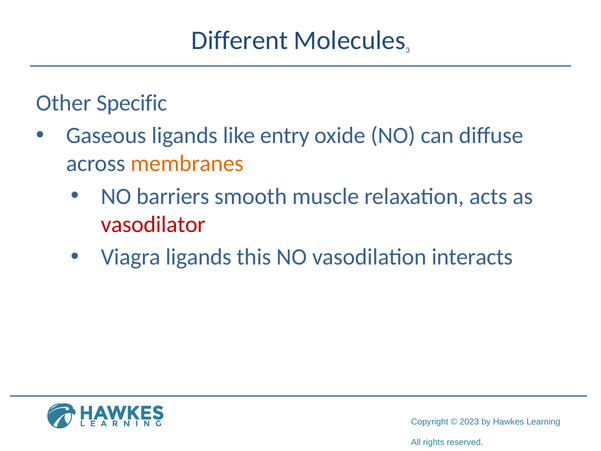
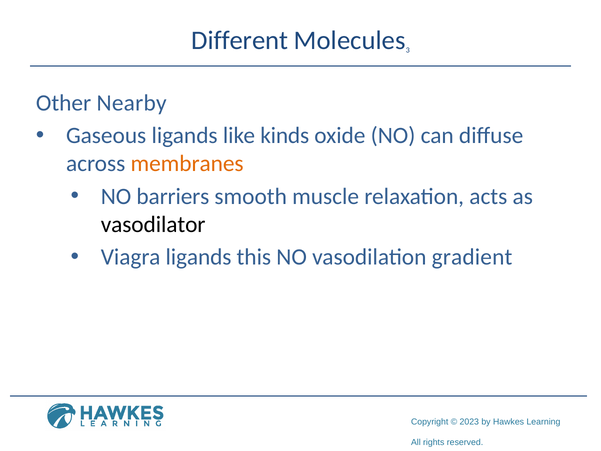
Specific: Specific -> Nearby (132, 103)
entry: entry -> kinds (285, 136)
vasodilator colour: red -> black (153, 224)
interacts: interacts -> gradient (472, 257)
